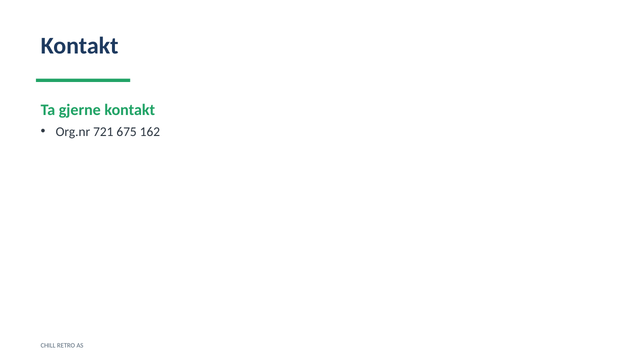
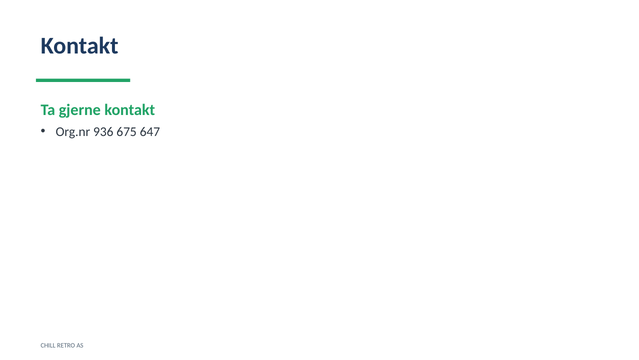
721: 721 -> 936 (103, 131)
162: 162 -> 647 (150, 131)
